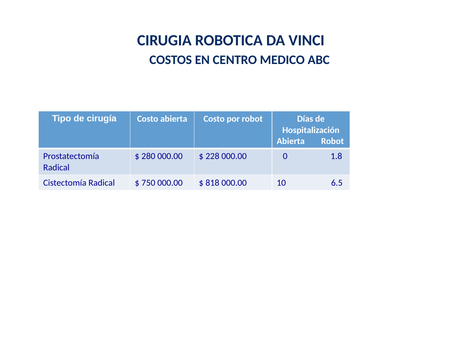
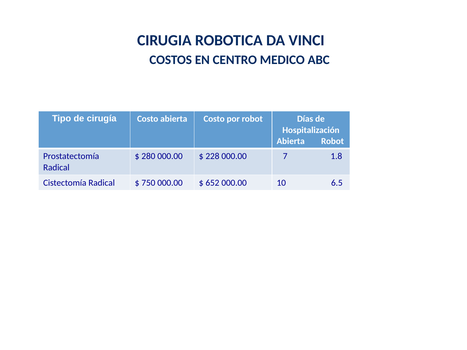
0: 0 -> 7 (285, 156)
818: 818 -> 652 (212, 183)
